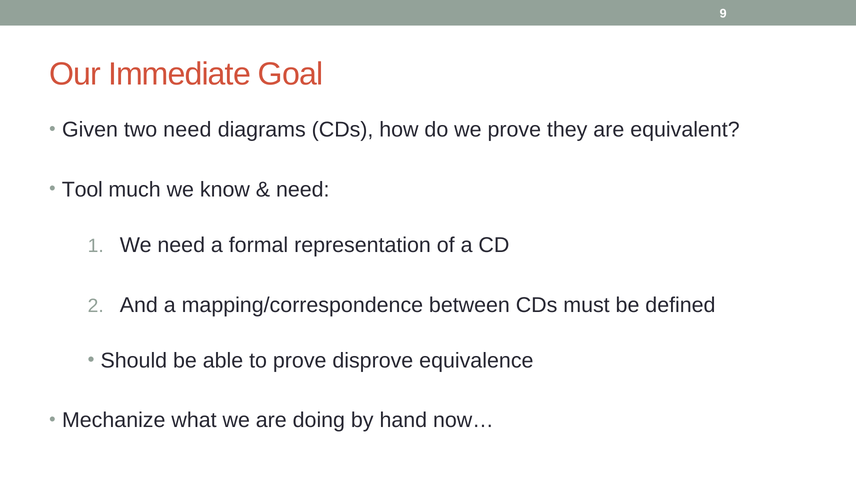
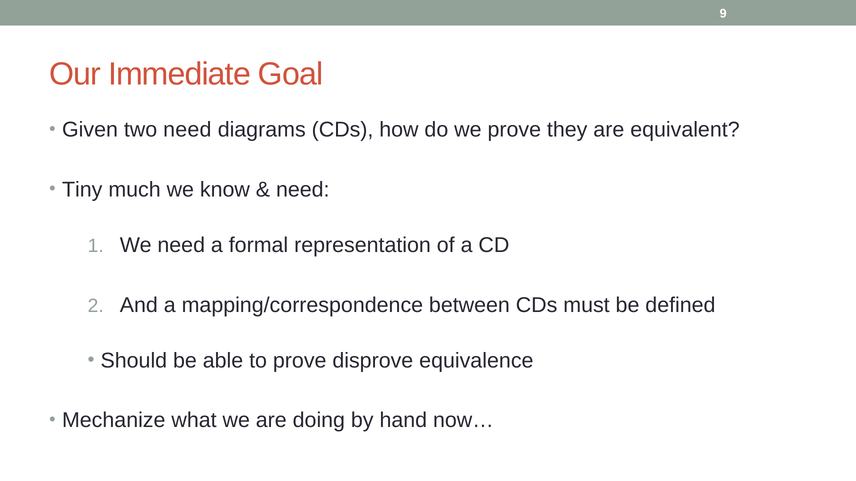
Tool: Tool -> Tiny (82, 190)
